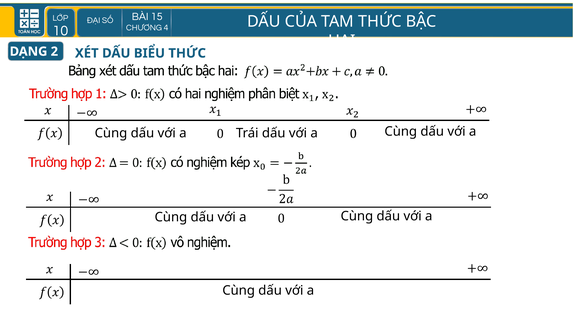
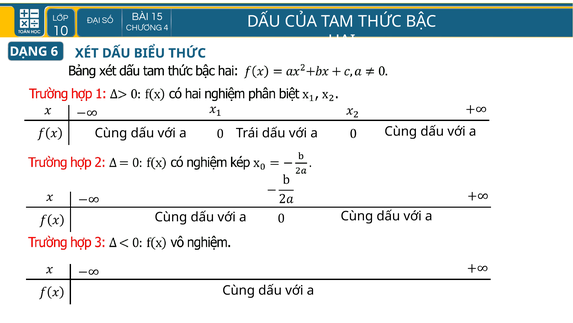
2: 2 -> 6 (54, 51)
